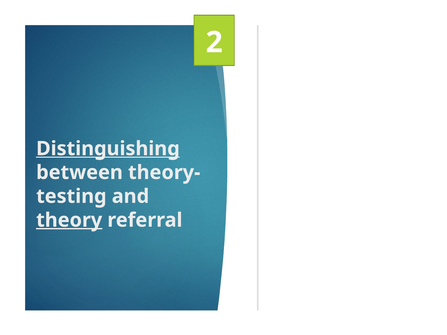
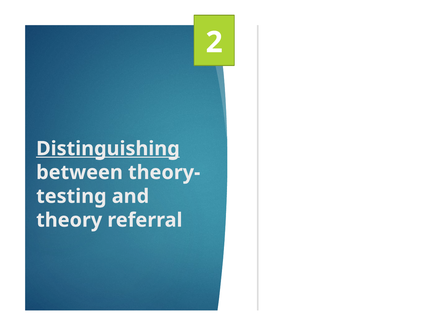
theory underline: present -> none (69, 220)
